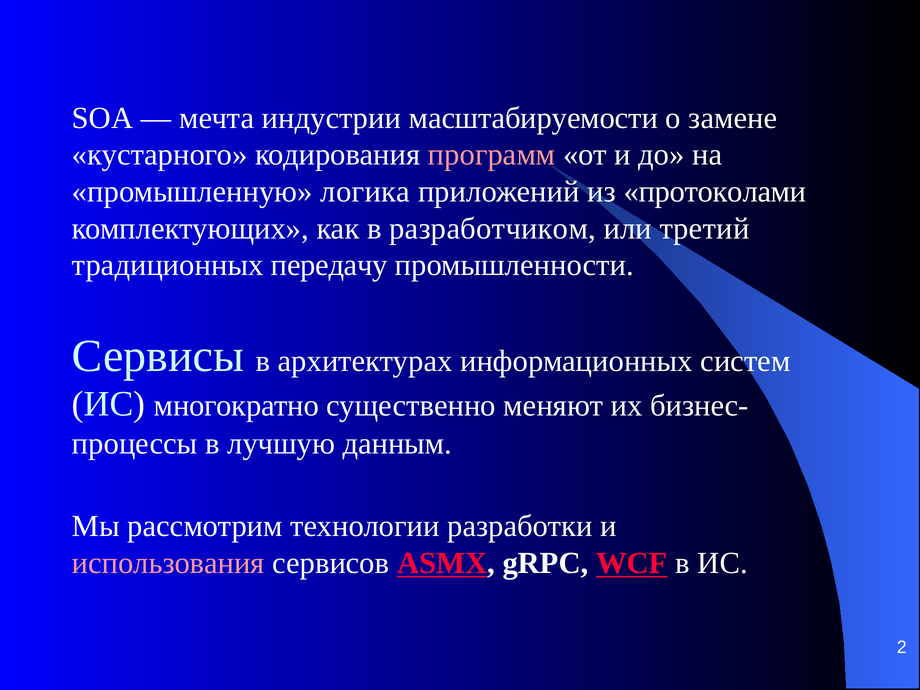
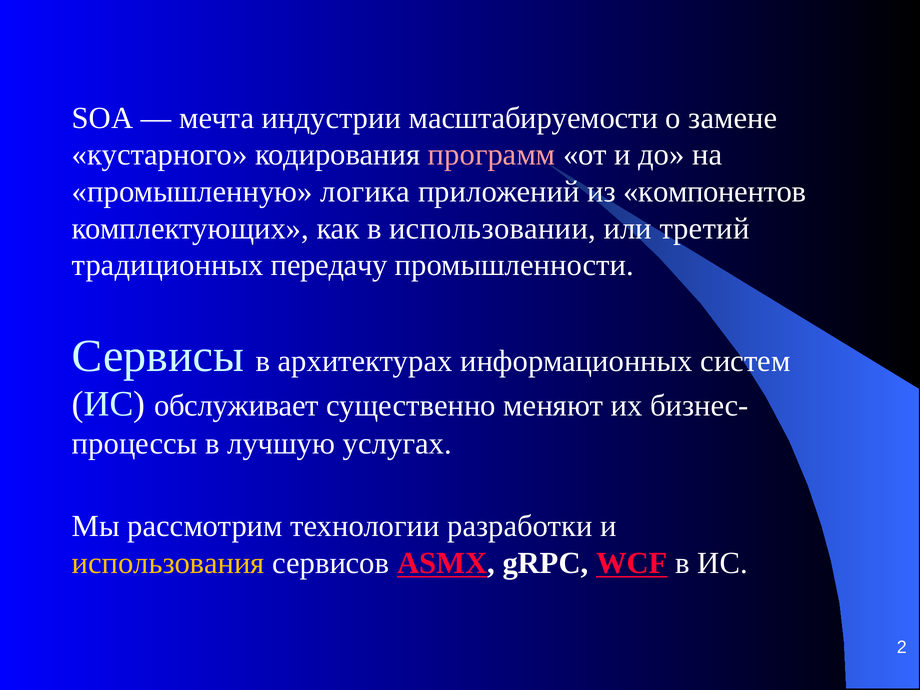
протоколами: протоколами -> компонентов (715, 192)
разработчиком: разработчиком -> использовании (493, 228)
многократно: многократно -> обслуживает (236, 406)
данным: данным -> услугах (397, 444)
использования colour: pink -> yellow (168, 563)
